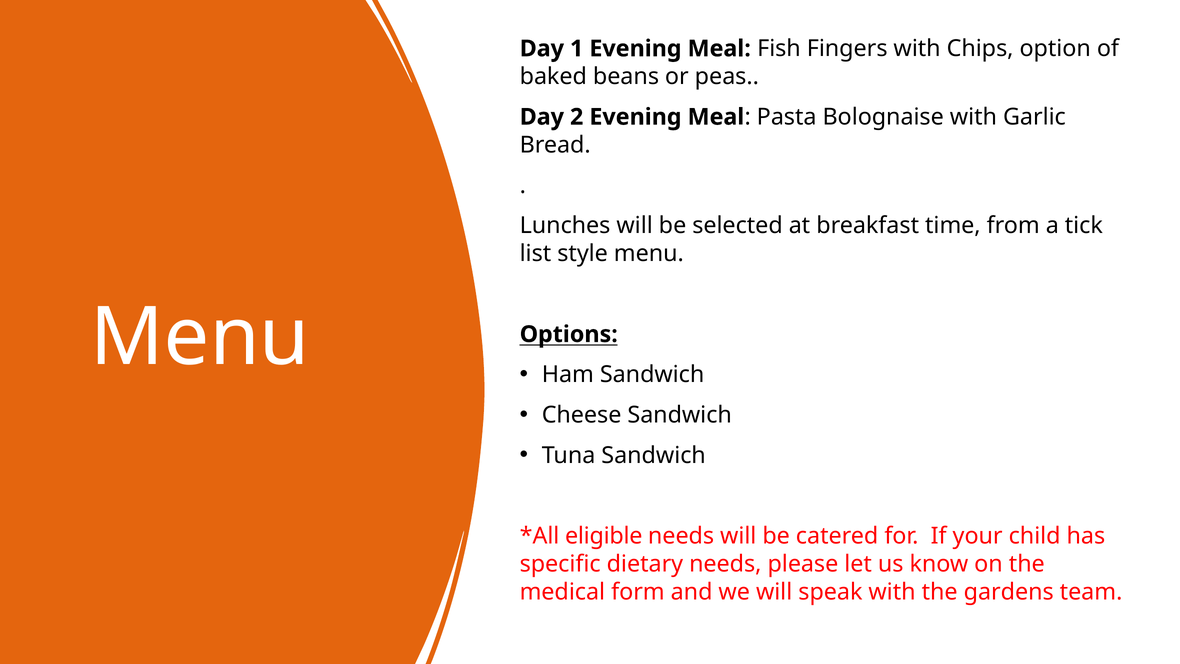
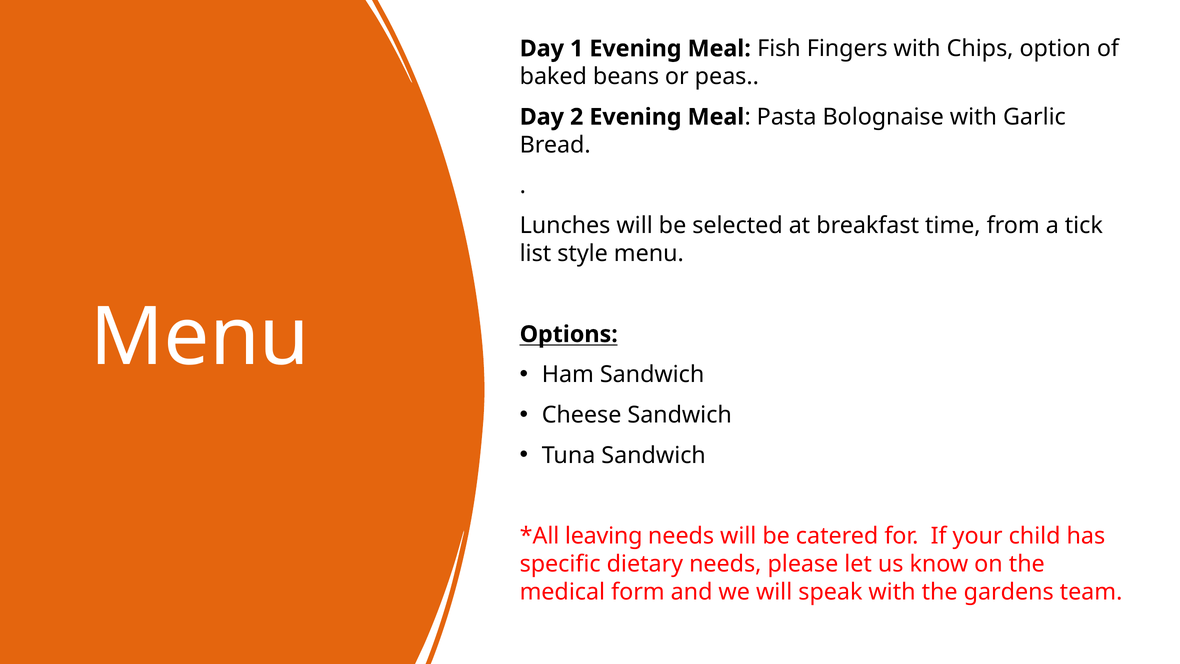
eligible: eligible -> leaving (604, 536)
